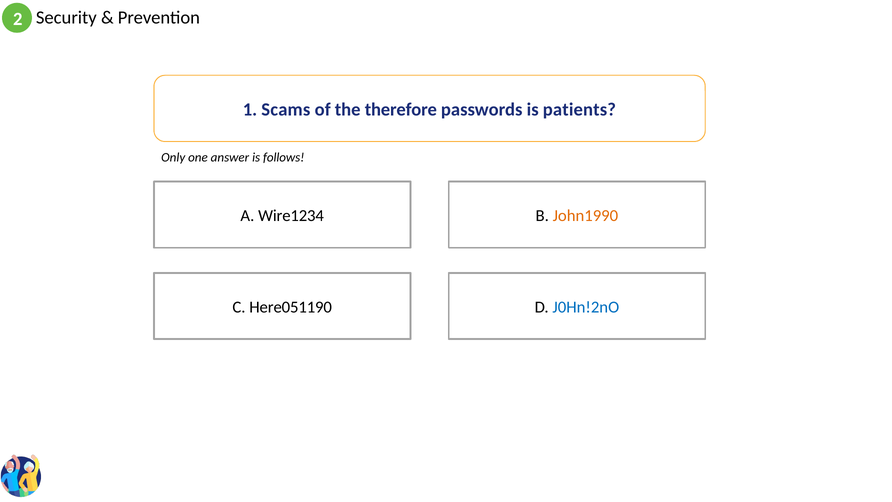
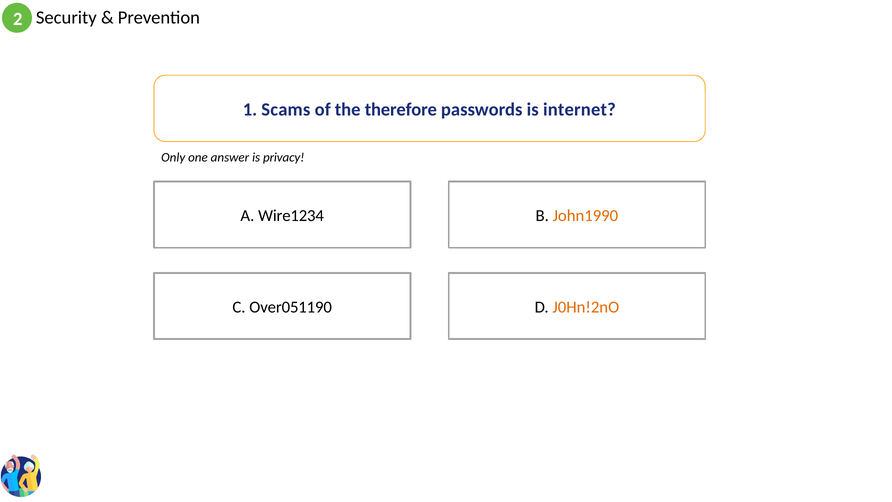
patients: patients -> internet (579, 110)
follows: follows -> privacy (284, 157)
Here051190: Here051190 -> Over051190 (291, 307)
J0Hn!2nO colour: blue -> orange (586, 307)
